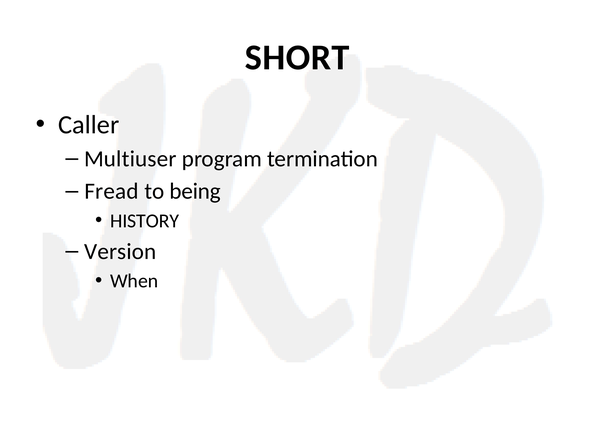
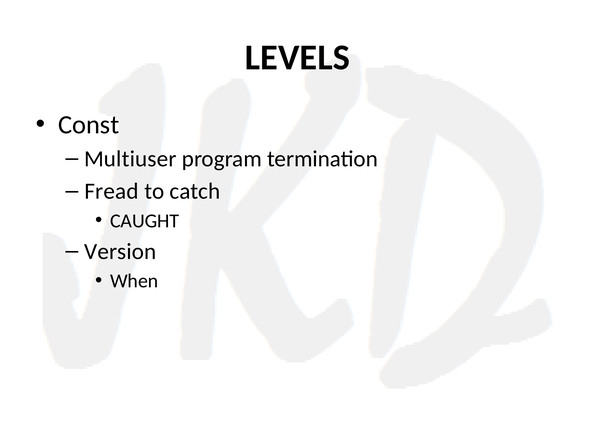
SHORT: SHORT -> LEVELS (297, 58)
Caller: Caller -> Const (89, 125)
being: being -> catch (195, 191)
HISTORY: HISTORY -> CAUGHT (145, 221)
